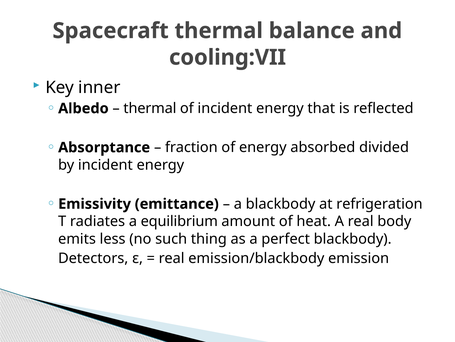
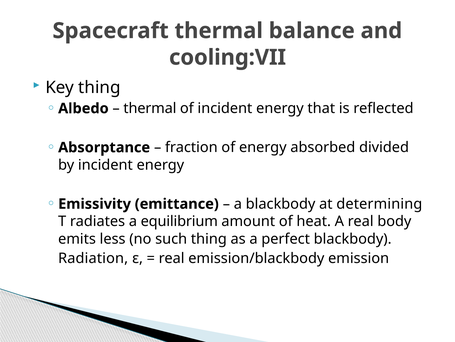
Key inner: inner -> thing (99, 87)
refrigeration: refrigeration -> determining (379, 204)
Detectors: Detectors -> Radiation (93, 258)
